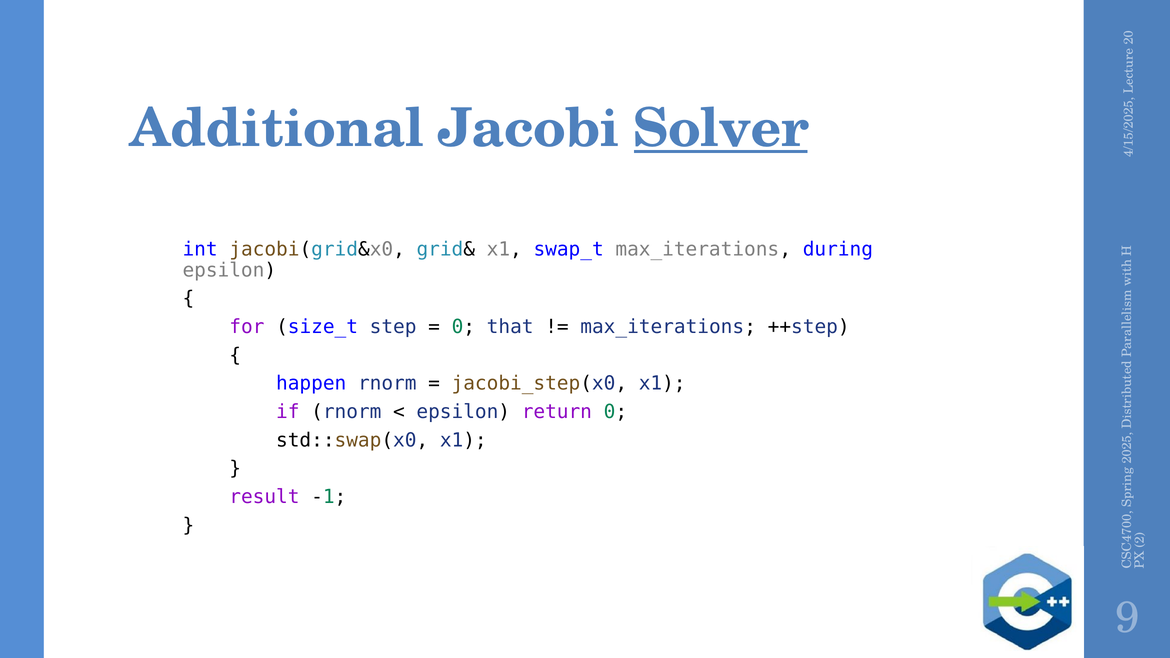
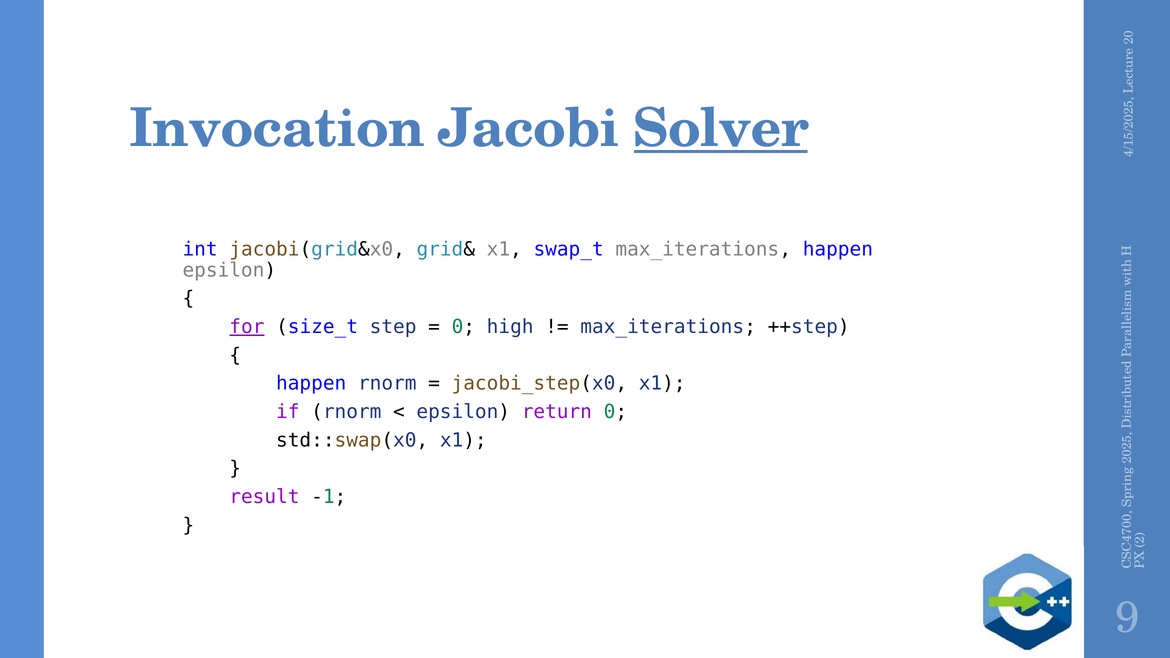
Additional: Additional -> Invocation (277, 129)
max_iterations during: during -> happen (838, 249)
for underline: none -> present (247, 327)
that: that -> high (510, 327)
